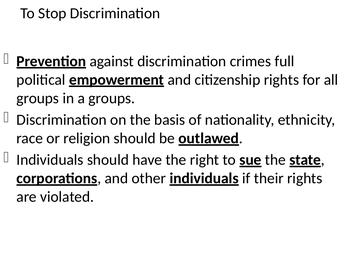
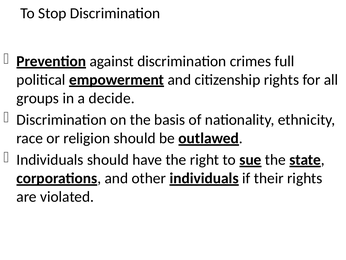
a groups: groups -> decide (112, 98)
